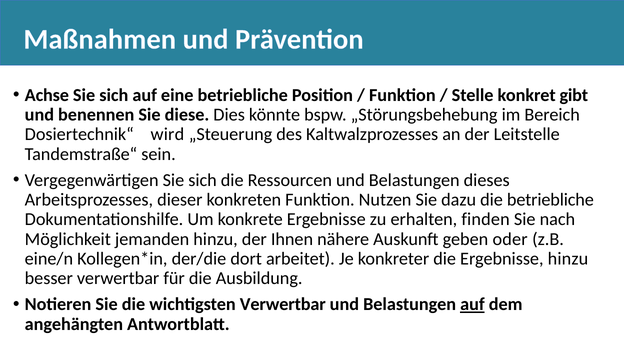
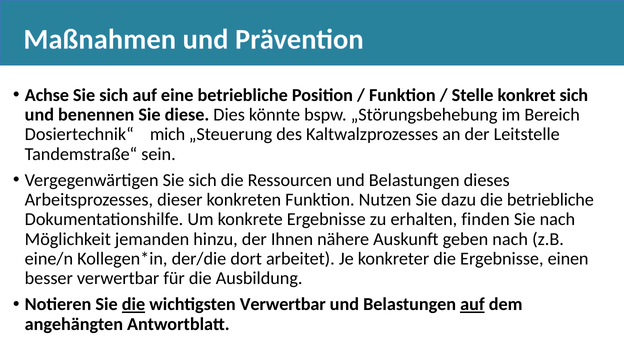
konkret gibt: gibt -> sich (574, 95)
wird: wird -> mich (168, 134)
geben oder: oder -> nach (510, 239)
Ergebnisse hinzu: hinzu -> einen (568, 259)
die underline: none -> present (133, 304)
